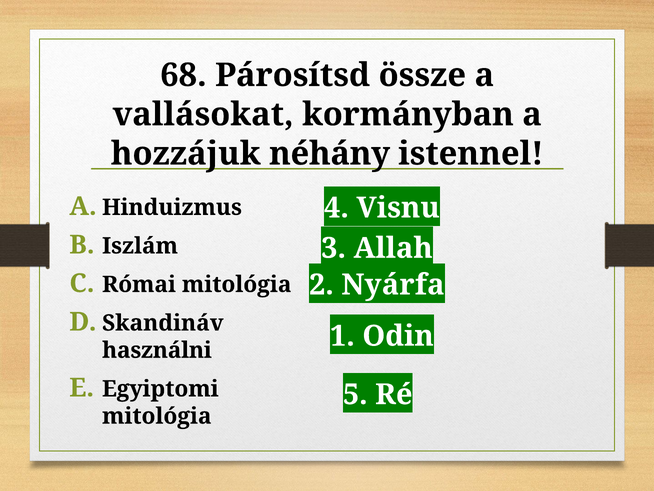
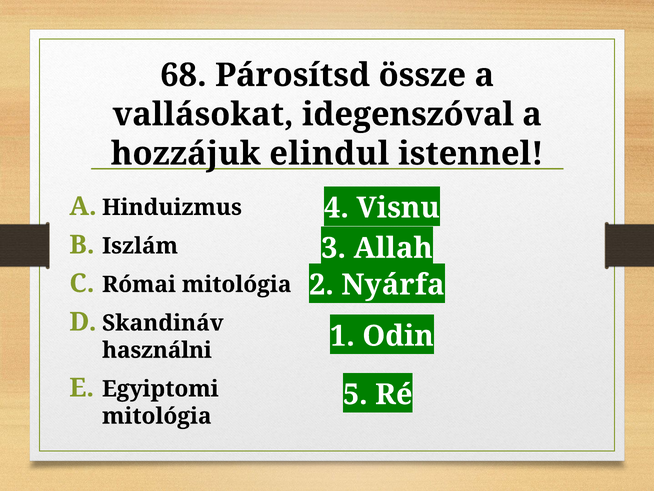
kormányban: kormányban -> idegenszóval (408, 114)
néhány: néhány -> elindul (329, 154)
